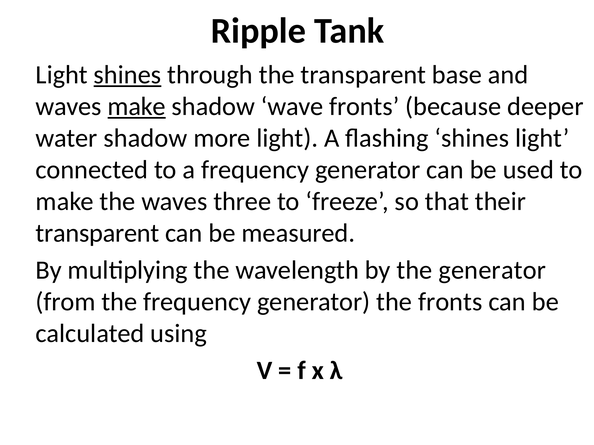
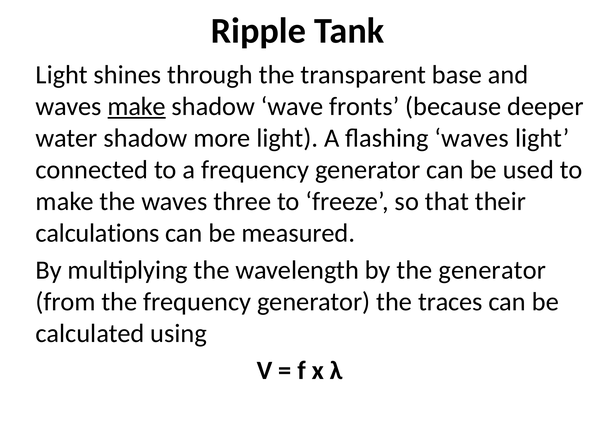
shines underline: present -> none (127, 75)
flashing shines: shines -> waves (472, 138)
transparent: transparent -> calculations (97, 233)
the fronts: fronts -> traces (450, 302)
